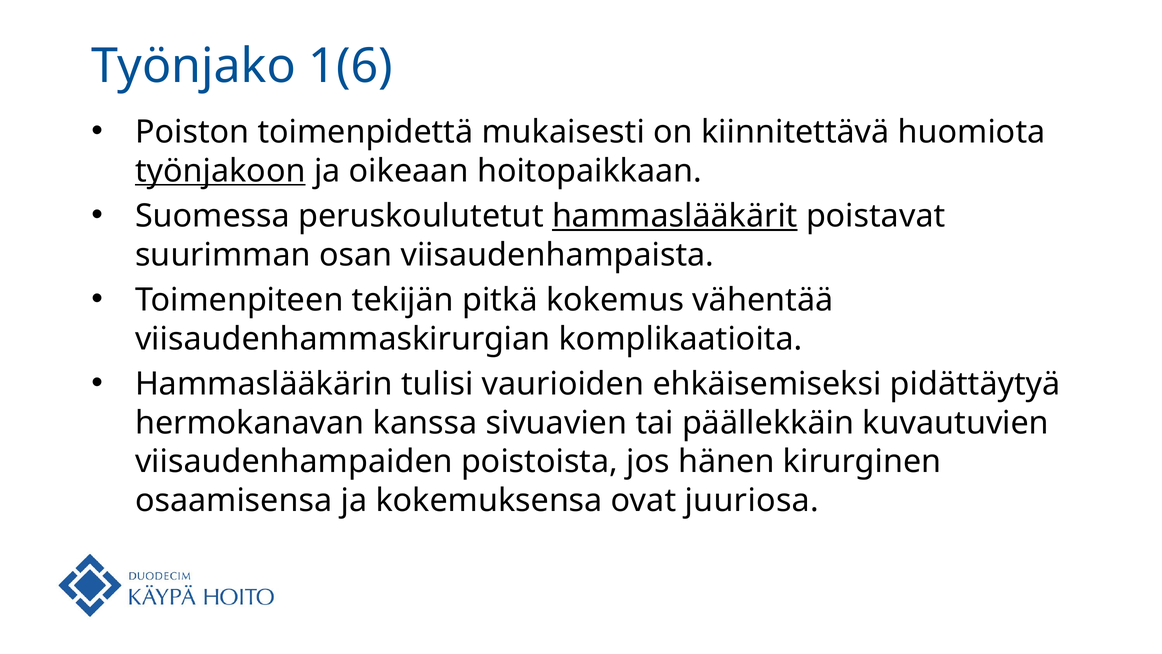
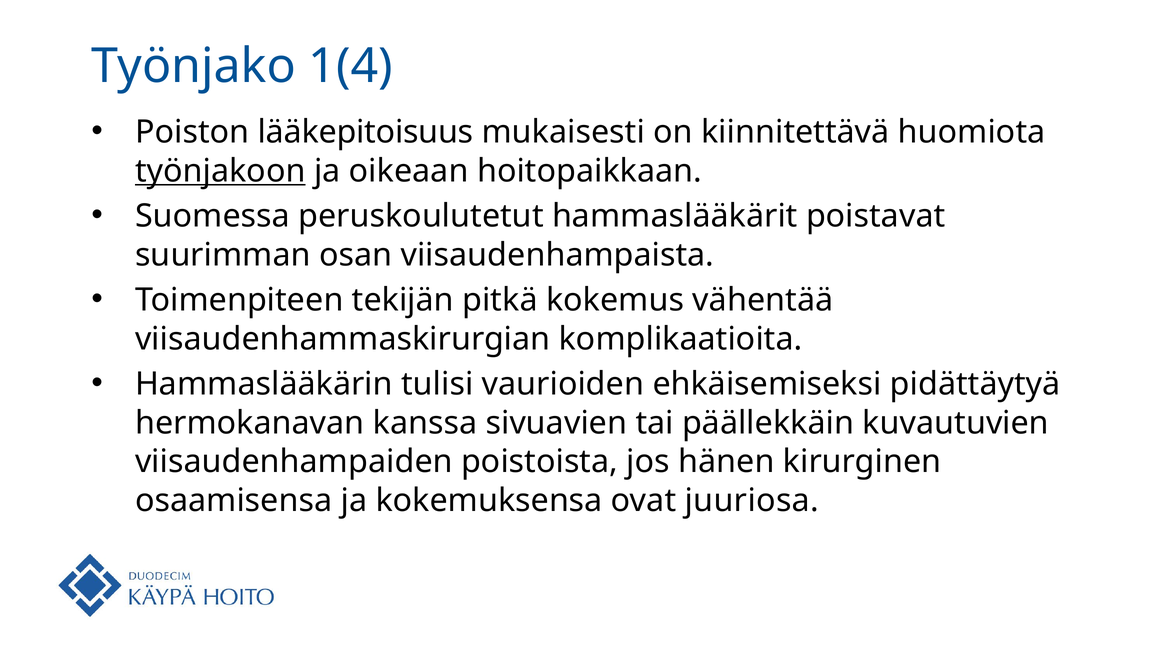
1(6: 1(6 -> 1(4 (351, 66)
toimenpidettä: toimenpidettä -> lääkepitoisuus (366, 132)
hammaslääkärit underline: present -> none (675, 216)
